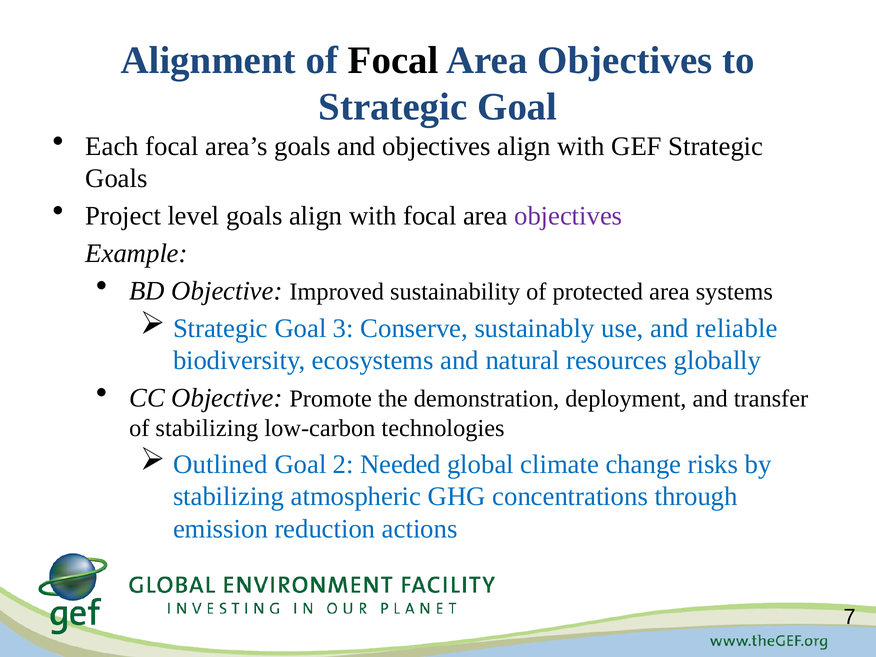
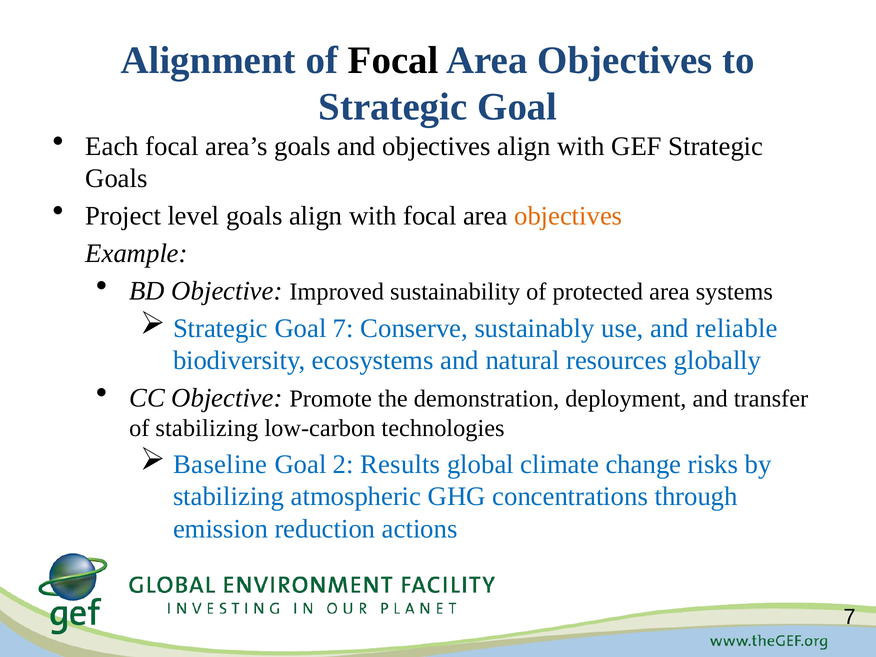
objectives colour: purple -> orange (568, 216)
Goal 3: 3 -> 7 (343, 328)
Outlined: Outlined -> Baseline (220, 465)
Needed: Needed -> Results (400, 465)
